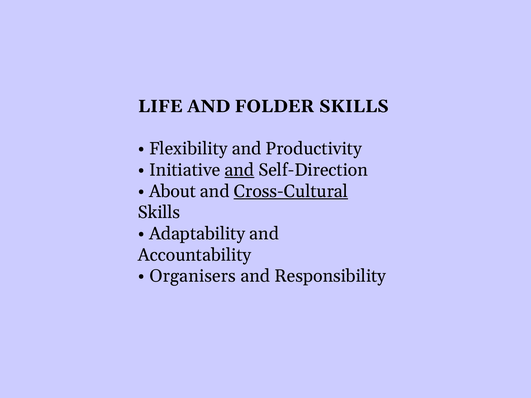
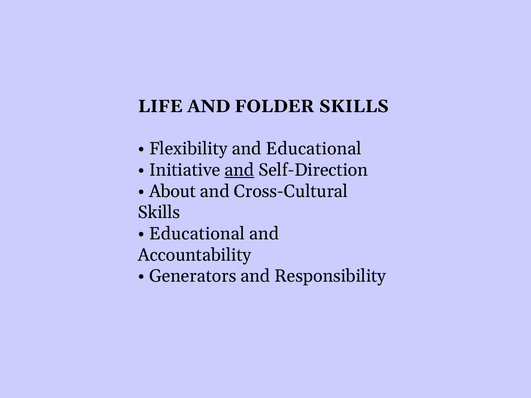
and Productivity: Productivity -> Educational (314, 149)
Cross-Cultural underline: present -> none (291, 191)
Adaptability: Adaptability -> Educational (197, 234)
Organisers: Organisers -> Generators (193, 276)
